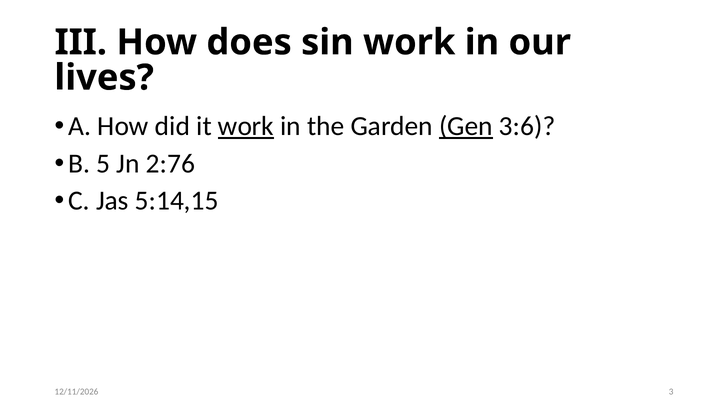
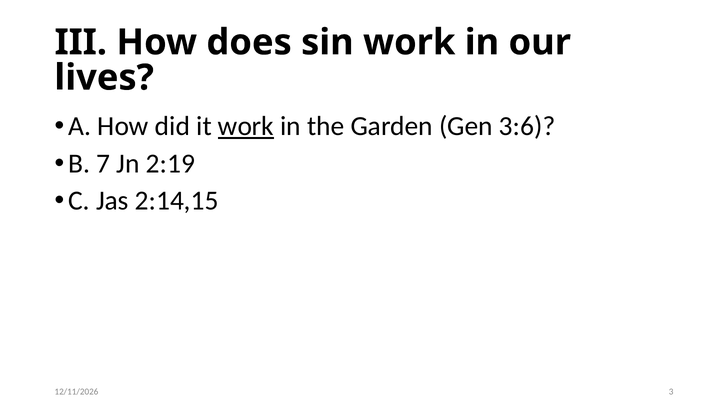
Gen underline: present -> none (466, 126)
5: 5 -> 7 (103, 163)
2:76: 2:76 -> 2:19 (170, 163)
5:14,15: 5:14,15 -> 2:14,15 (177, 201)
